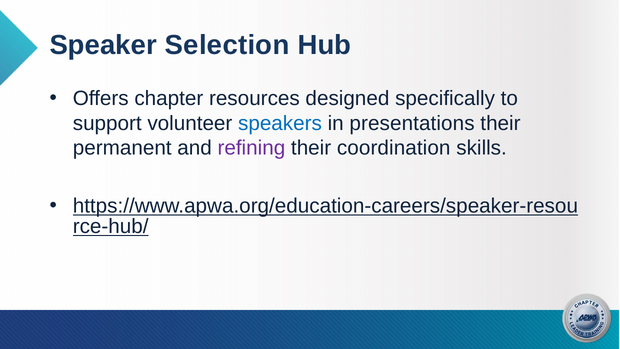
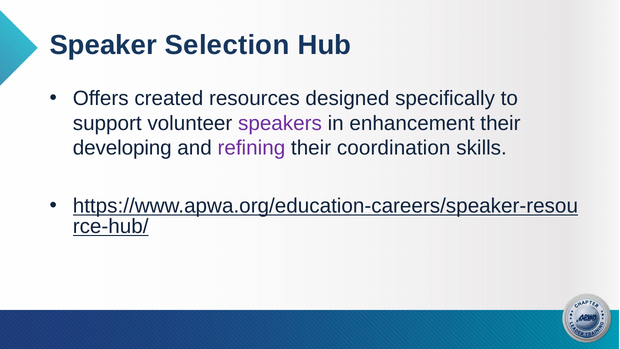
chapter: chapter -> created (169, 98)
speakers colour: blue -> purple (280, 123)
presentations: presentations -> enhancement (412, 123)
permanent: permanent -> developing (122, 148)
